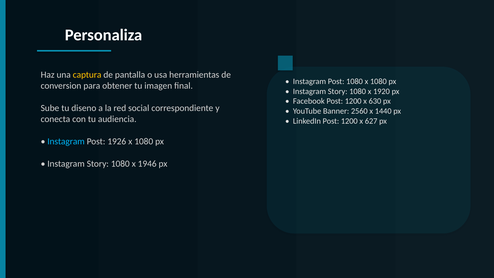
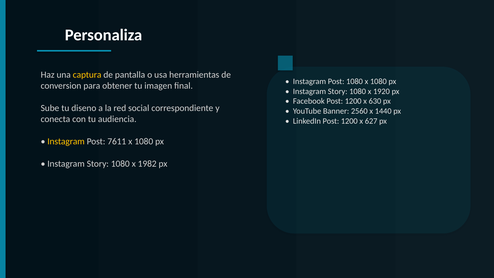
Instagram colour: light blue -> yellow (66, 141)
1926: 1926 -> 7611 (117, 141)
1946: 1946 -> 1982 (147, 164)
